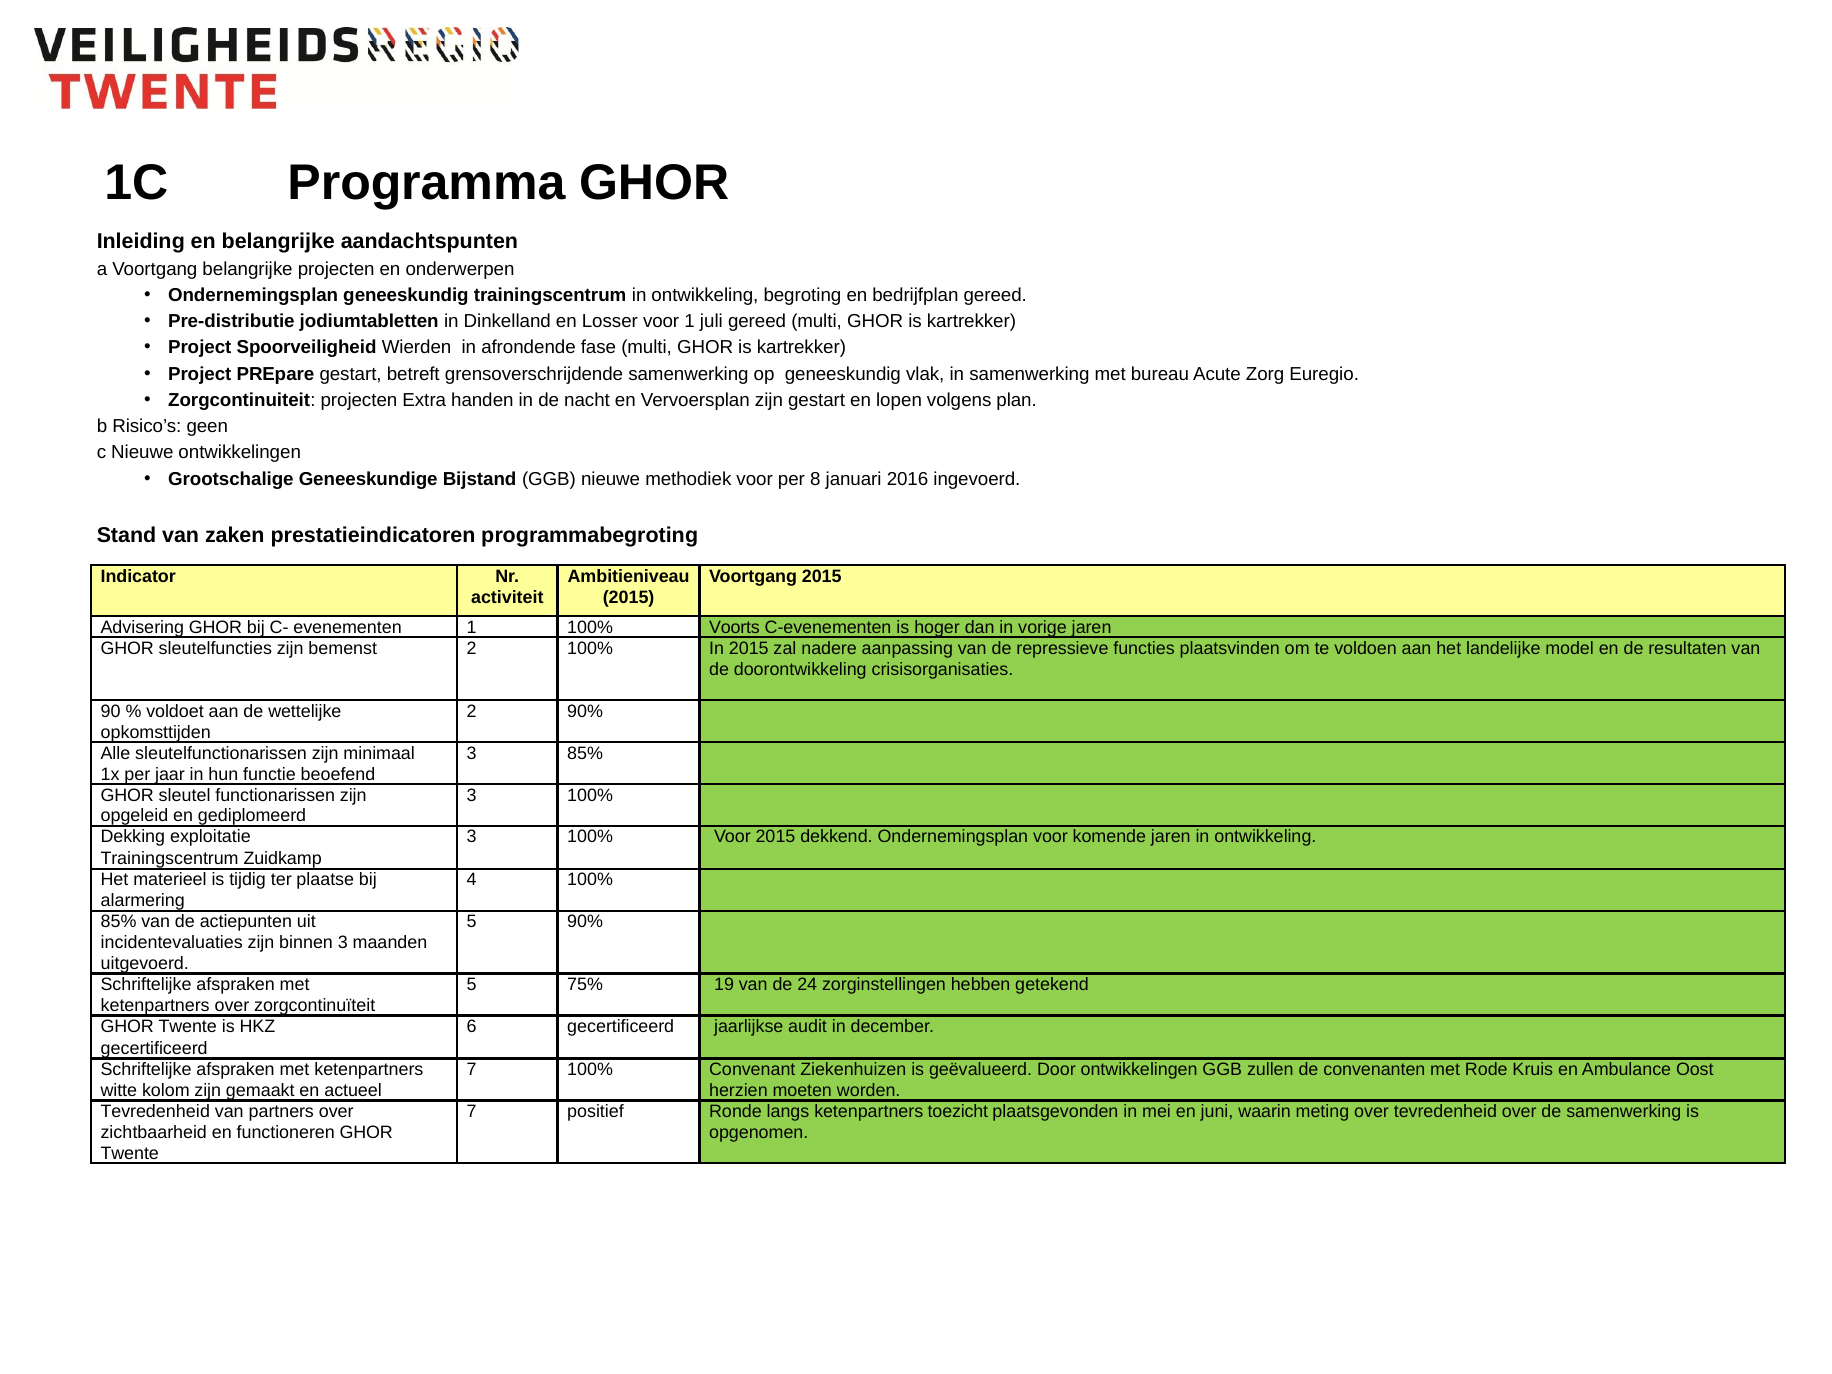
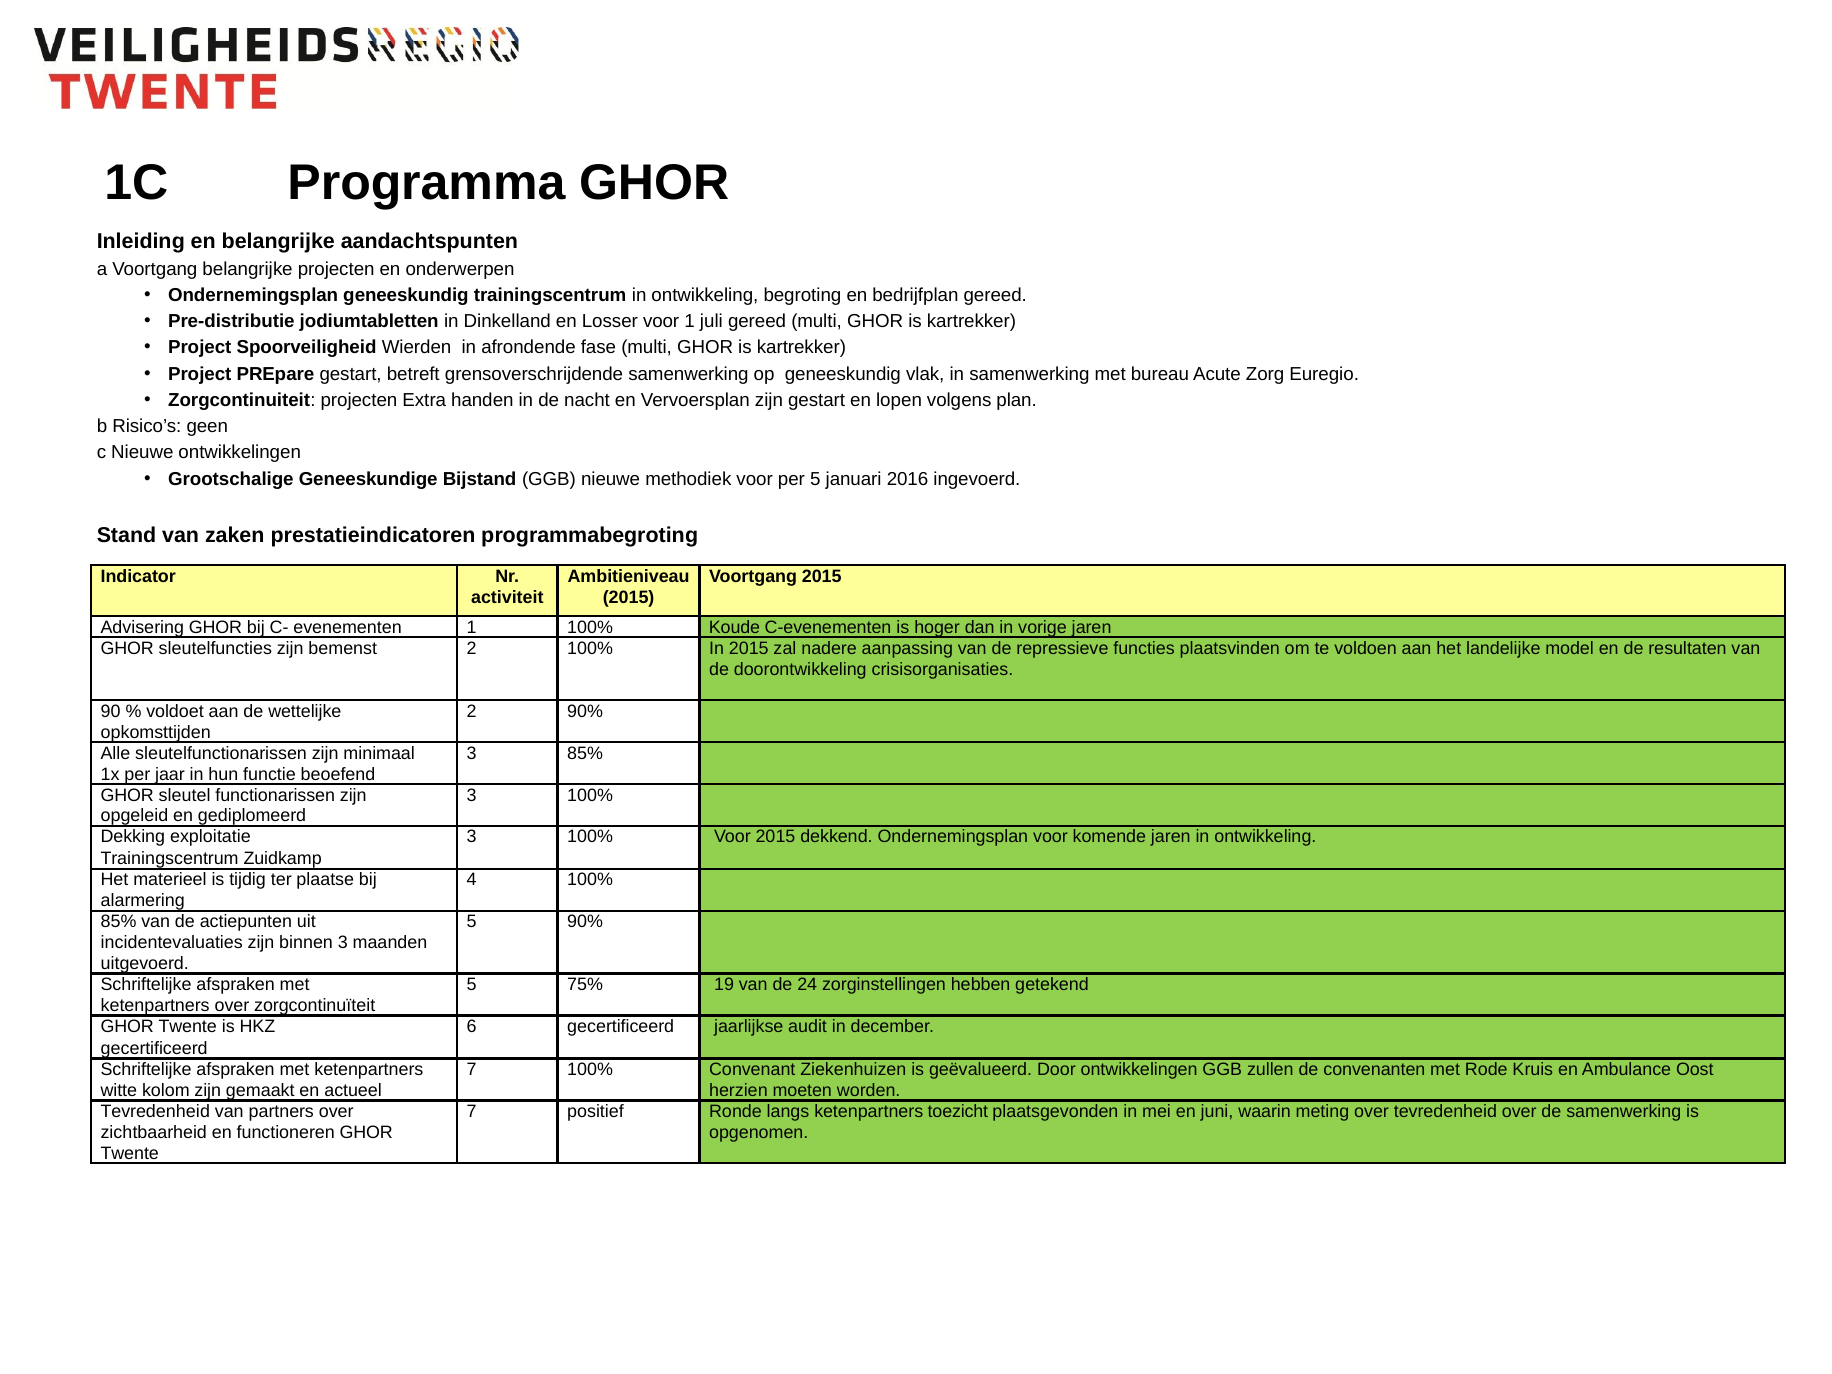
per 8: 8 -> 5 (815, 479)
Voorts: Voorts -> Koude (734, 627)
